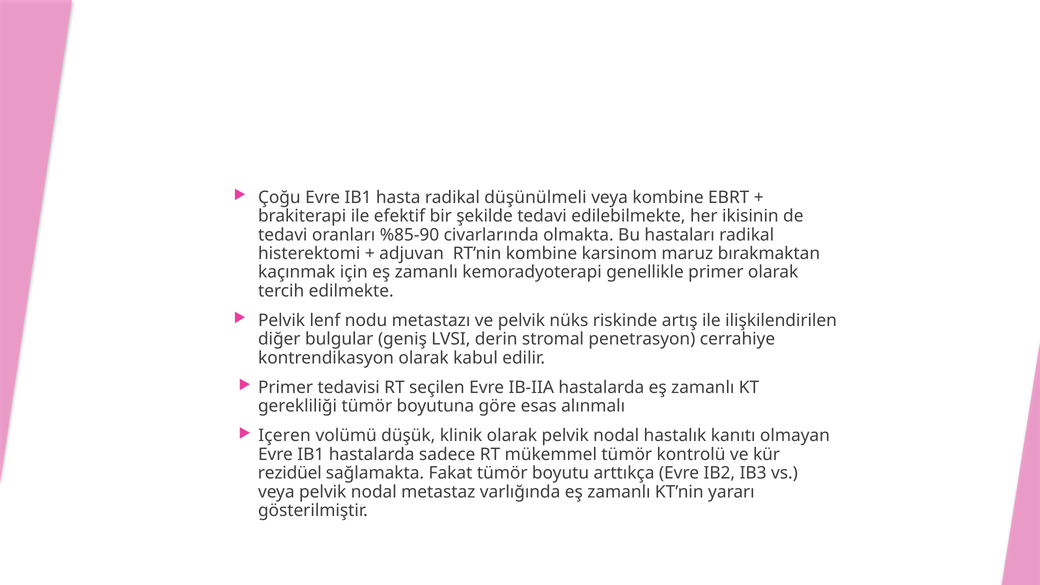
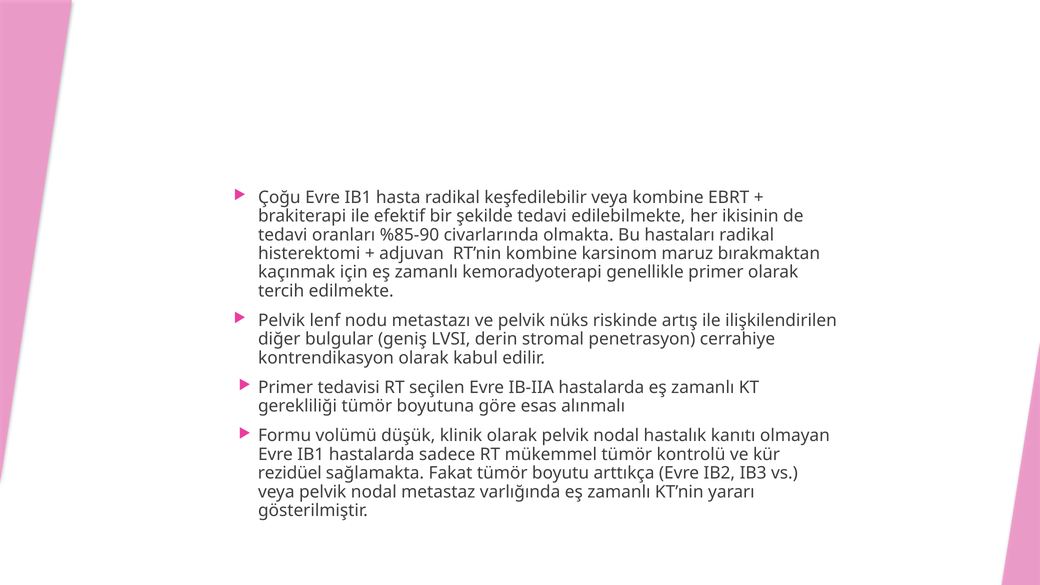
düşünülmeli: düşünülmeli -> keşfedilebilir (536, 197)
Içeren: Içeren -> Formu (285, 436)
